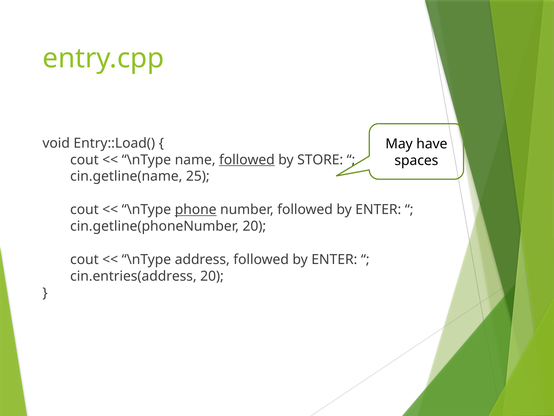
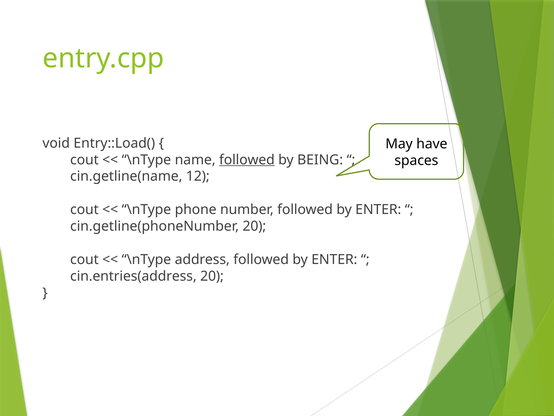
STORE: STORE -> BEING (320, 160)
25: 25 -> 12 (198, 176)
phone underline: present -> none (196, 209)
